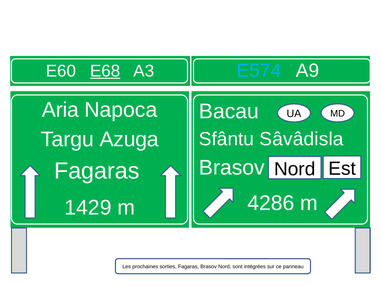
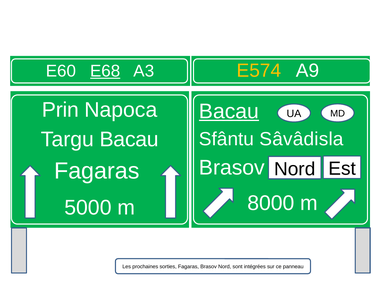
E574 colour: light blue -> yellow (259, 71)
Aria: Aria -> Prin (60, 110)
Bacau underline: none -> present (229, 111)
Targu Azuga: Azuga -> Bacau (129, 139)
4286: 4286 -> 8000 (271, 203)
1429: 1429 -> 5000 (88, 207)
